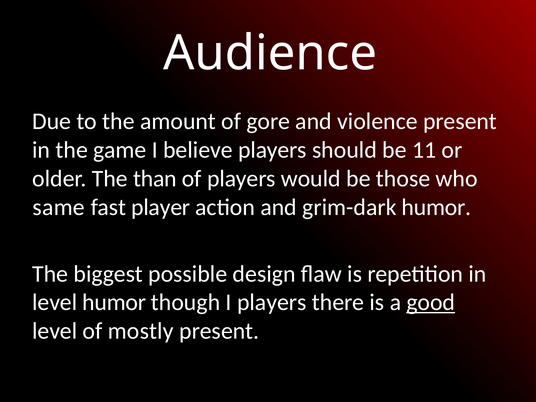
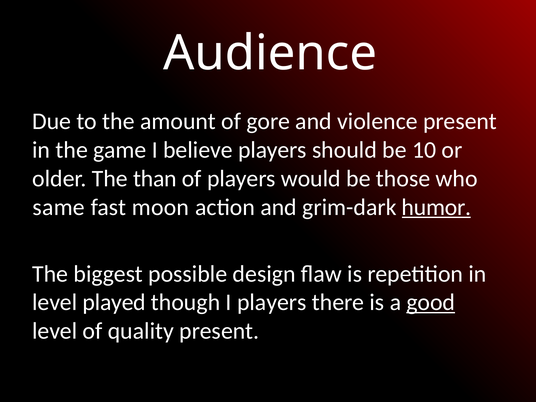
11: 11 -> 10 (424, 150)
player: player -> moon (160, 207)
humor underline: none -> present (436, 207)
level humor: humor -> played (114, 302)
mostly: mostly -> quality (141, 331)
